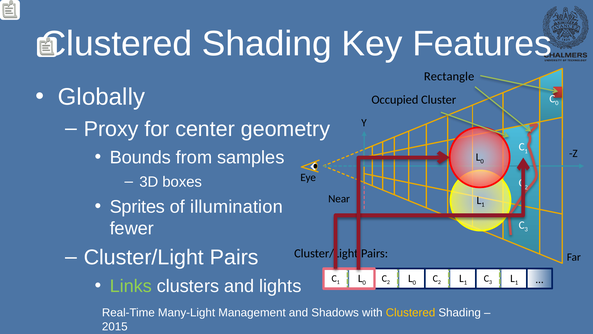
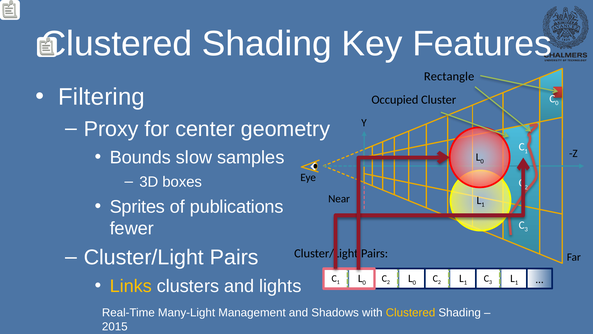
Globally: Globally -> Filtering (101, 97)
from: from -> slow (194, 157)
illumination: illumination -> publications (237, 207)
Links colour: light green -> yellow (131, 286)
